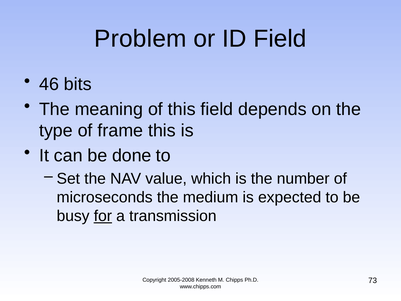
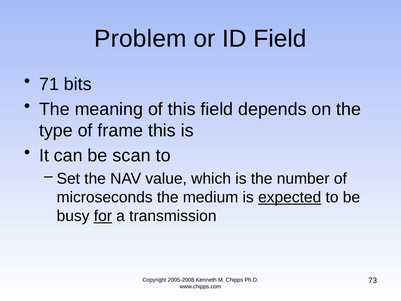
46: 46 -> 71 (49, 84)
done: done -> scan (132, 155)
expected underline: none -> present (290, 197)
